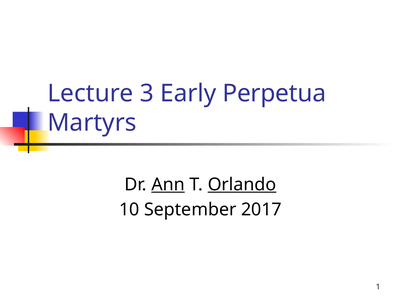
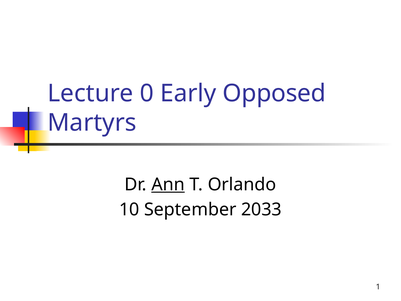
3: 3 -> 0 (147, 93)
Perpetua: Perpetua -> Opposed (274, 93)
Orlando underline: present -> none (242, 184)
2017: 2017 -> 2033 (261, 209)
